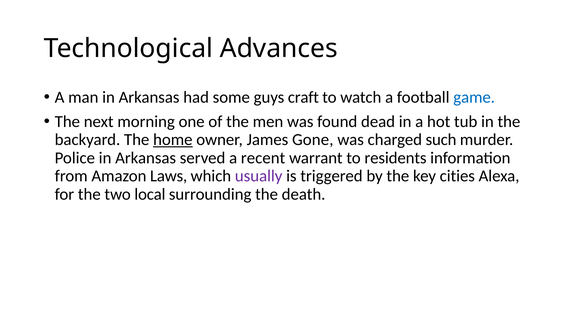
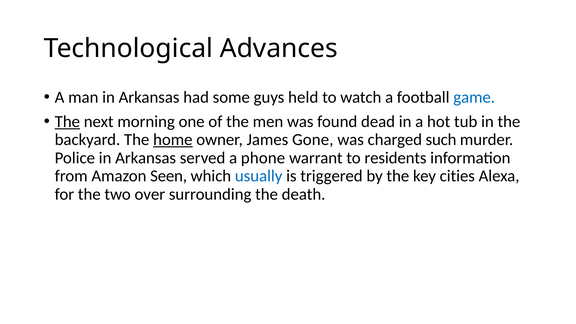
craft: craft -> held (303, 97)
The underline: none -> present (67, 122)
recent: recent -> phone (263, 158)
Laws: Laws -> Seen (169, 176)
usually colour: purple -> blue (259, 176)
local: local -> over (150, 194)
